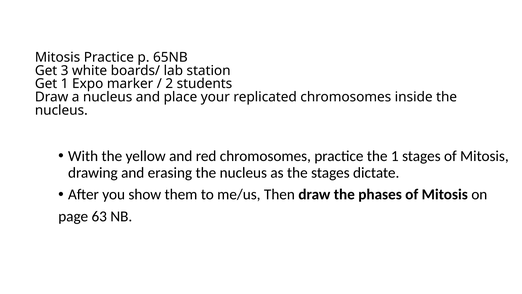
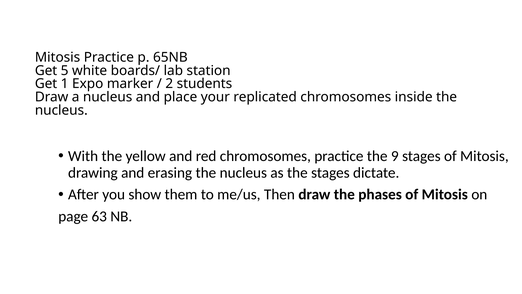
3: 3 -> 5 (65, 70)
the 1: 1 -> 9 (395, 156)
